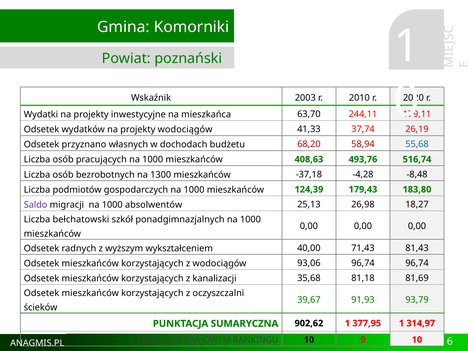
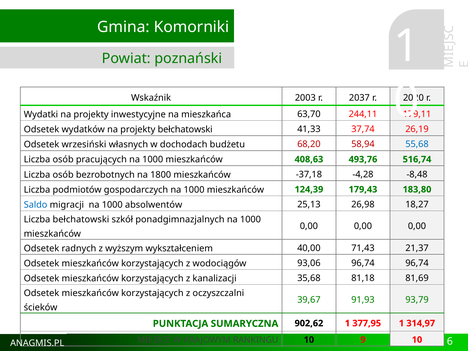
2010: 2010 -> 2037 (359, 98)
projekty wodociągów: wodociągów -> bełchatowski (185, 130)
przyznano: przyznano -> wrzesiński (84, 145)
1300: 1300 -> 1800 (161, 175)
Saldo colour: purple -> blue (36, 205)
81,43: 81,43 -> 21,37 (417, 248)
